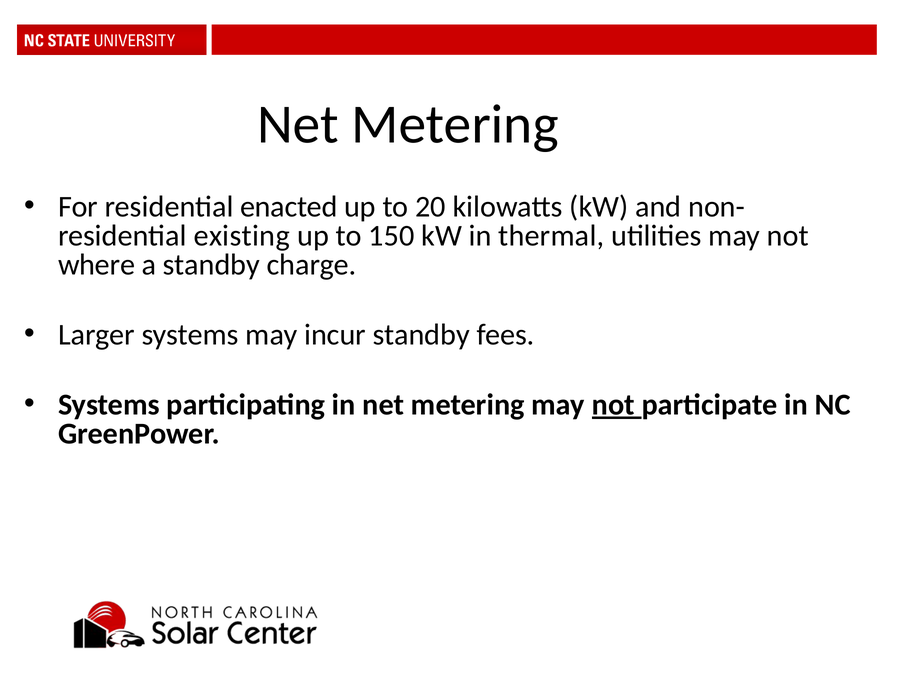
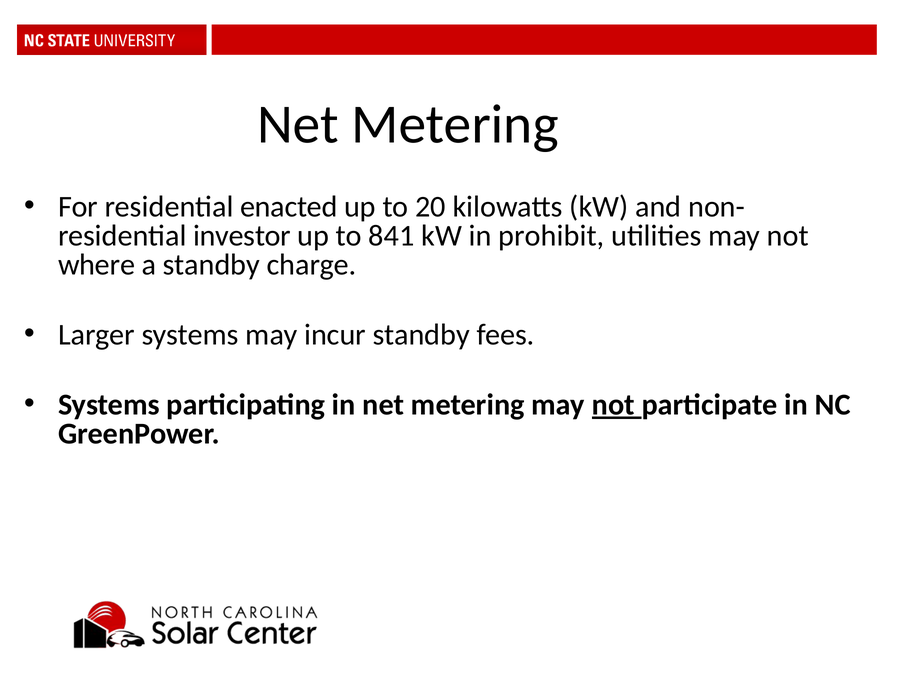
existing: existing -> investor (242, 236)
150: 150 -> 841 (391, 236)
thermal: thermal -> prohibit (551, 236)
